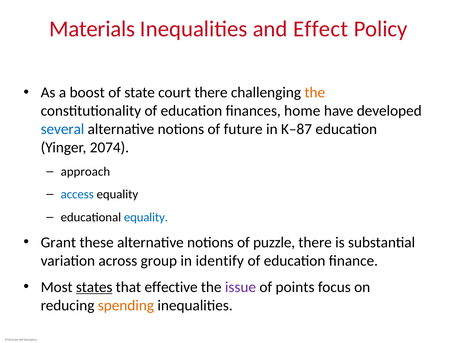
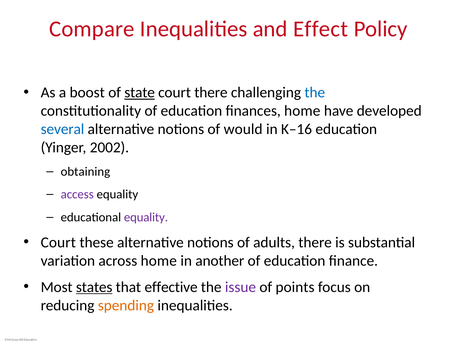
Materials: Materials -> Compare (92, 29)
state underline: none -> present (140, 92)
the colour: orange -> blue (315, 92)
future: future -> would (243, 129)
K–87: K–87 -> K–16 (297, 129)
2074: 2074 -> 2002 (109, 147)
approach: approach -> obtaining (85, 171)
access colour: blue -> purple (77, 194)
equality colour: blue -> purple (146, 217)
Grant: Grant -> Court (58, 242)
puzzle: puzzle -> adults (274, 242)
across group: group -> home (159, 260)
identify: identify -> another (220, 260)
